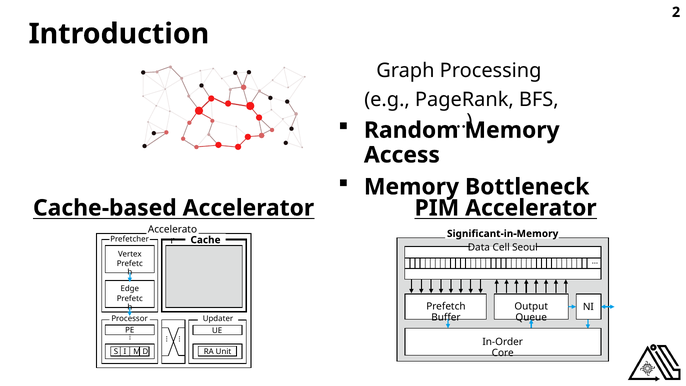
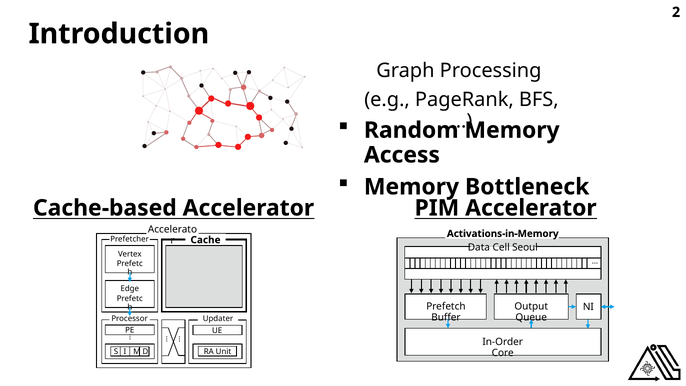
Significant-in-Memory: Significant-in-Memory -> Activations-in-Memory (503, 234)
